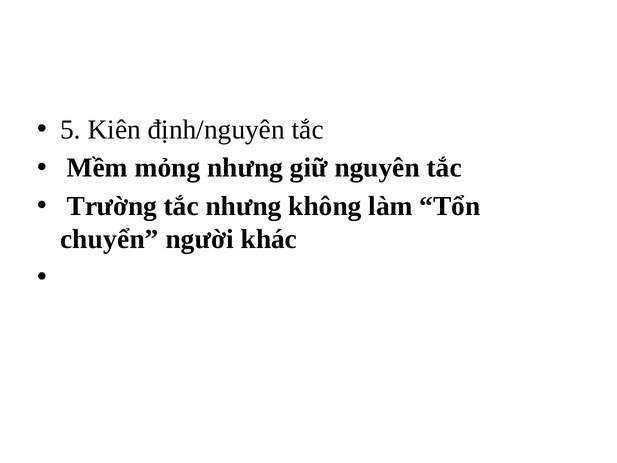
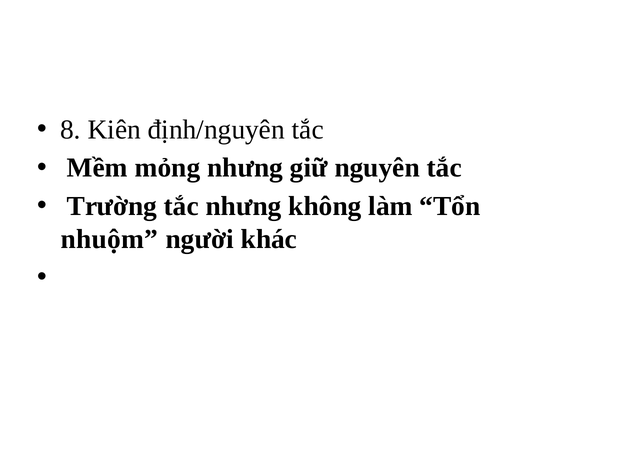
5: 5 -> 8 (70, 129)
chuyển: chuyển -> nhuộm (109, 239)
